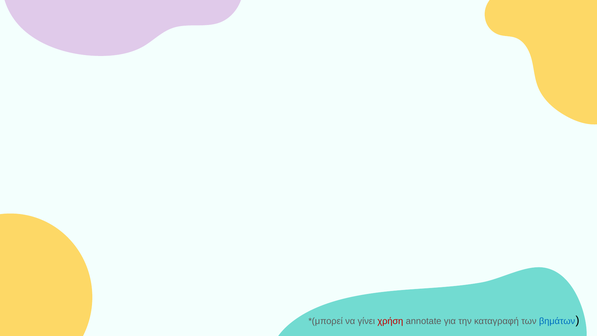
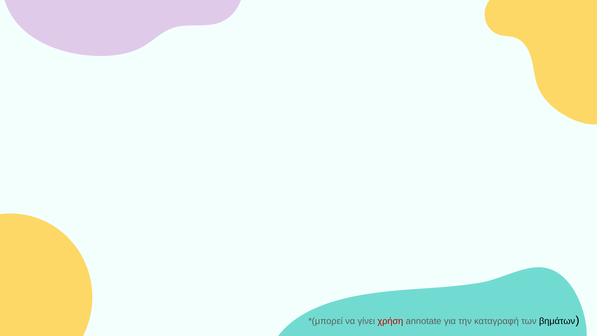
βημάτων colour: blue -> black (557, 321)
